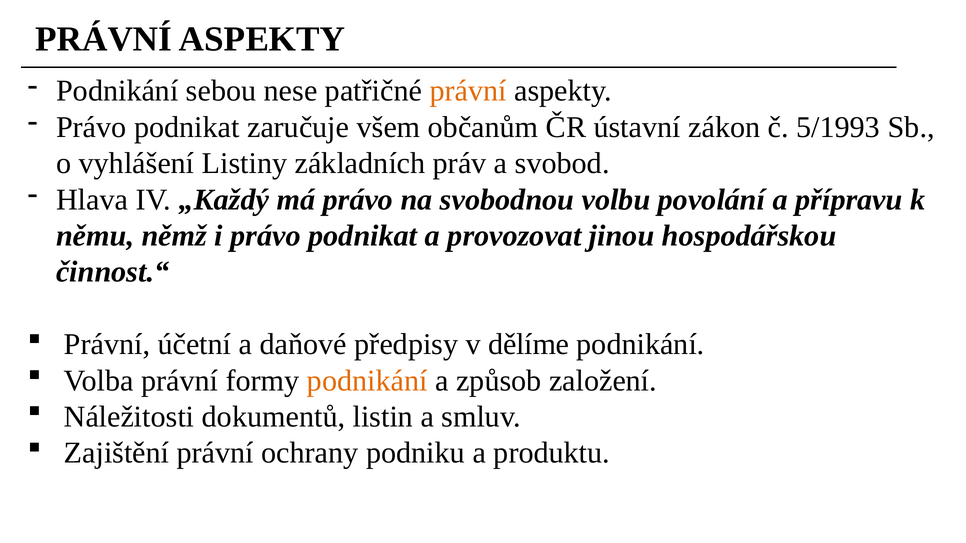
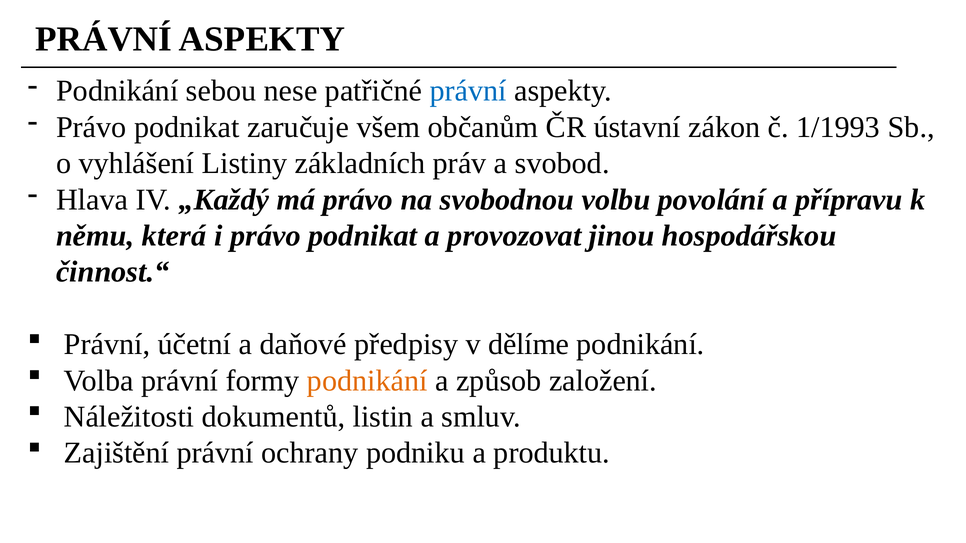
právní colour: orange -> blue (468, 91)
5/1993: 5/1993 -> 1/1993 (838, 127)
němž: němž -> která (174, 236)
